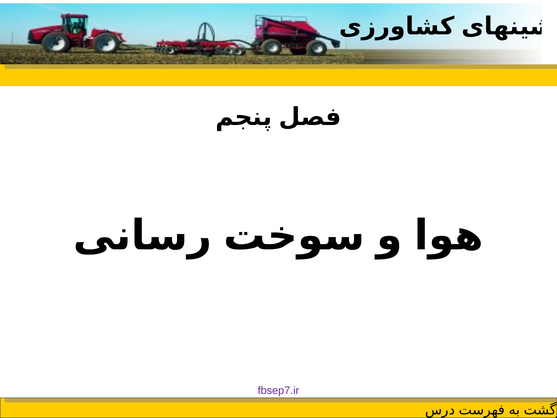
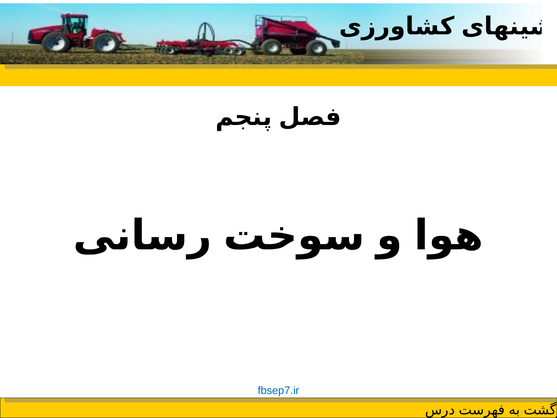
fbsep7.ir colour: purple -> blue (278, 390)
